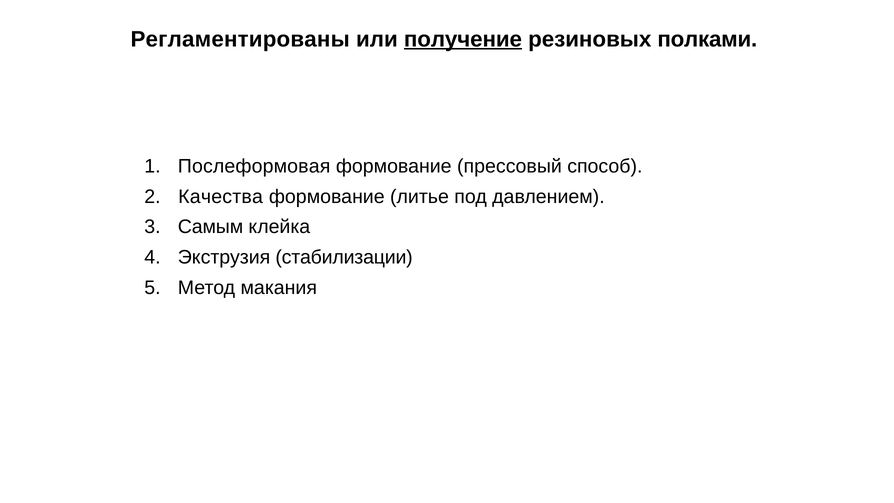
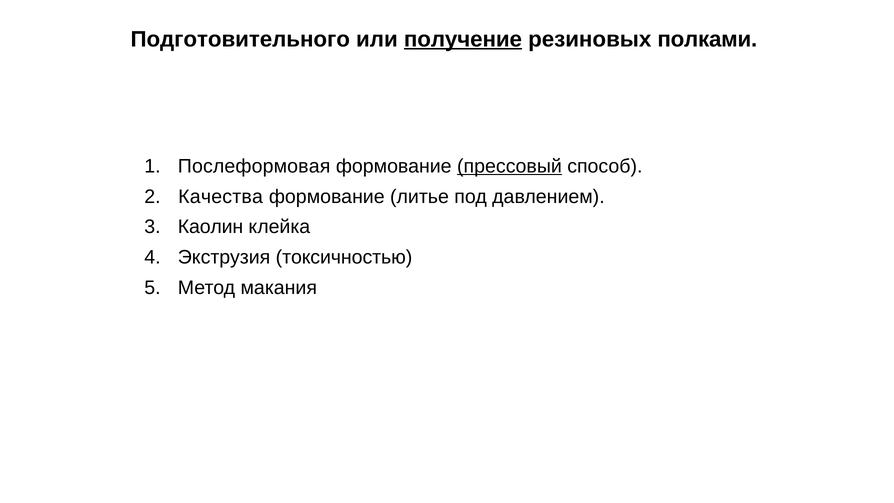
Регламентированы: Регламентированы -> Подготовительного (240, 39)
прессовый underline: none -> present (509, 166)
Самым: Самым -> Каолин (211, 227)
стабилизации: стабилизации -> токсичностью (344, 257)
